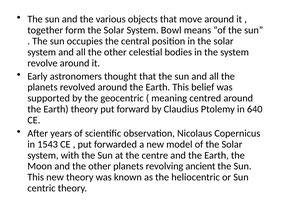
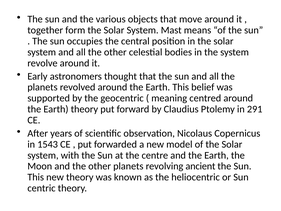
Bowl: Bowl -> Mast (171, 30)
640: 640 -> 291 (255, 109)
